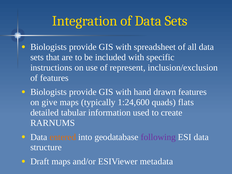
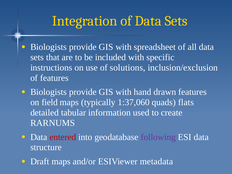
represent: represent -> solutions (128, 68)
give: give -> field (50, 102)
1:24,600: 1:24,600 -> 1:37,060 (134, 102)
entered colour: orange -> red (63, 137)
